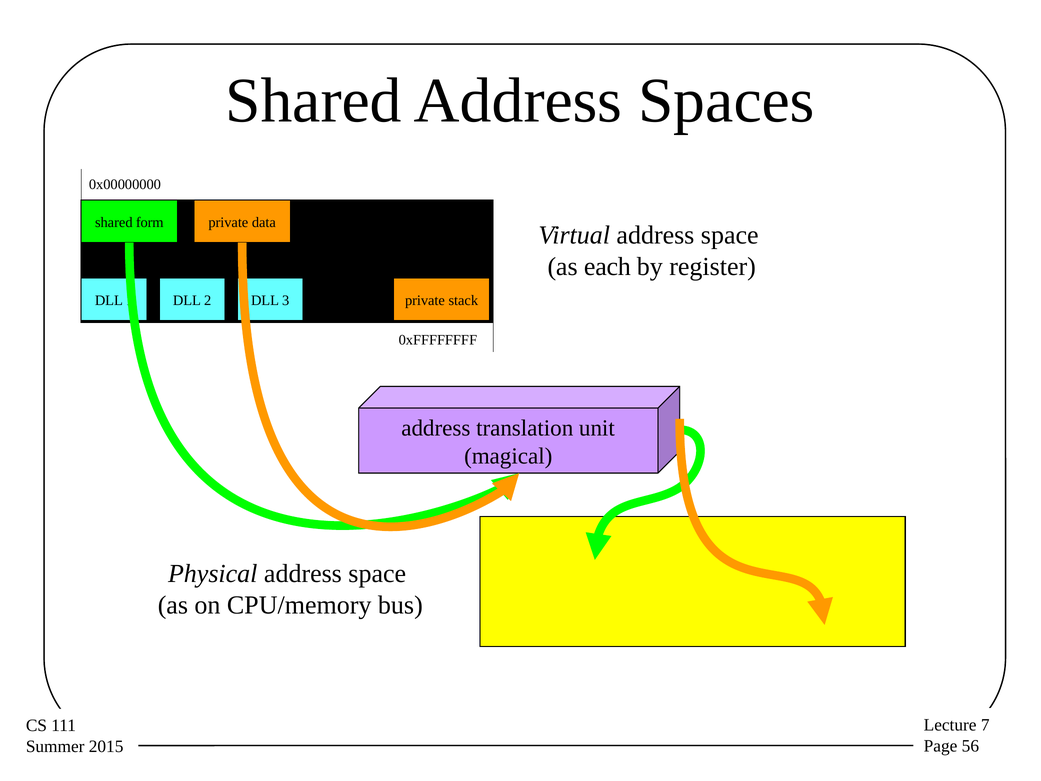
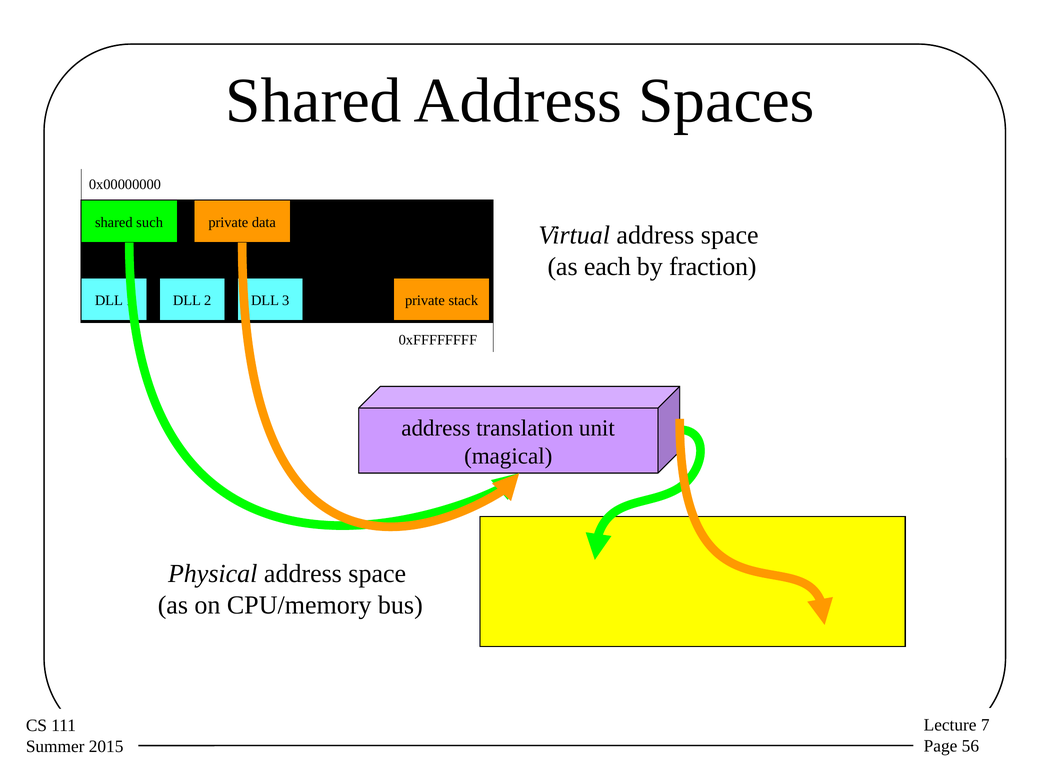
form: form -> such (150, 222)
register: register -> fraction (713, 266)
